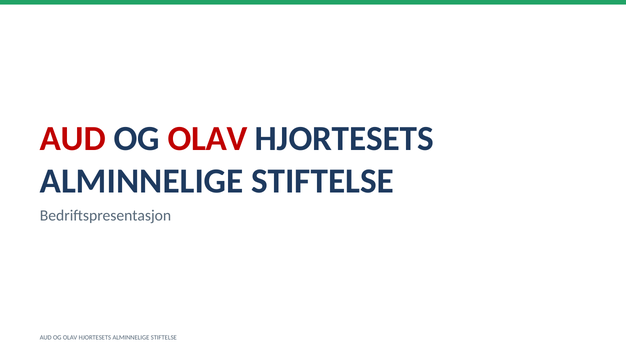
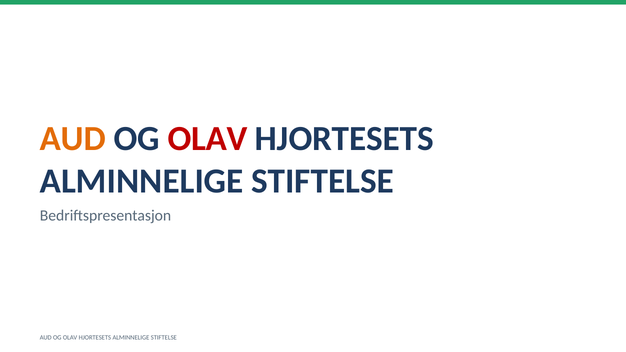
AUD colour: red -> orange (73, 139)
